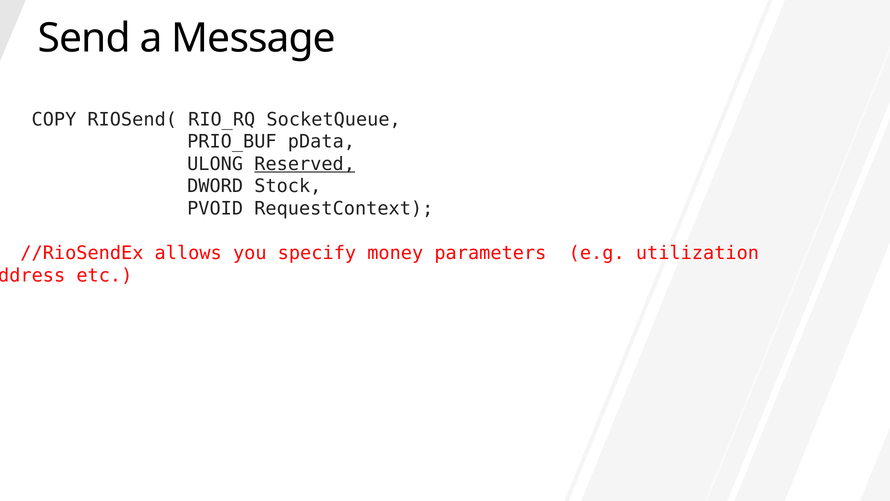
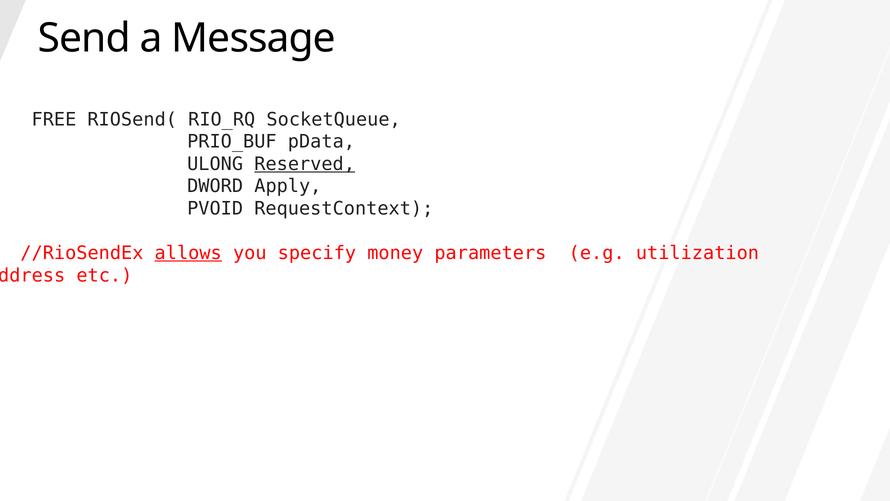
COPY: COPY -> FREE (54, 119)
Stock: Stock -> Apply (288, 186)
allows underline: none -> present (188, 253)
